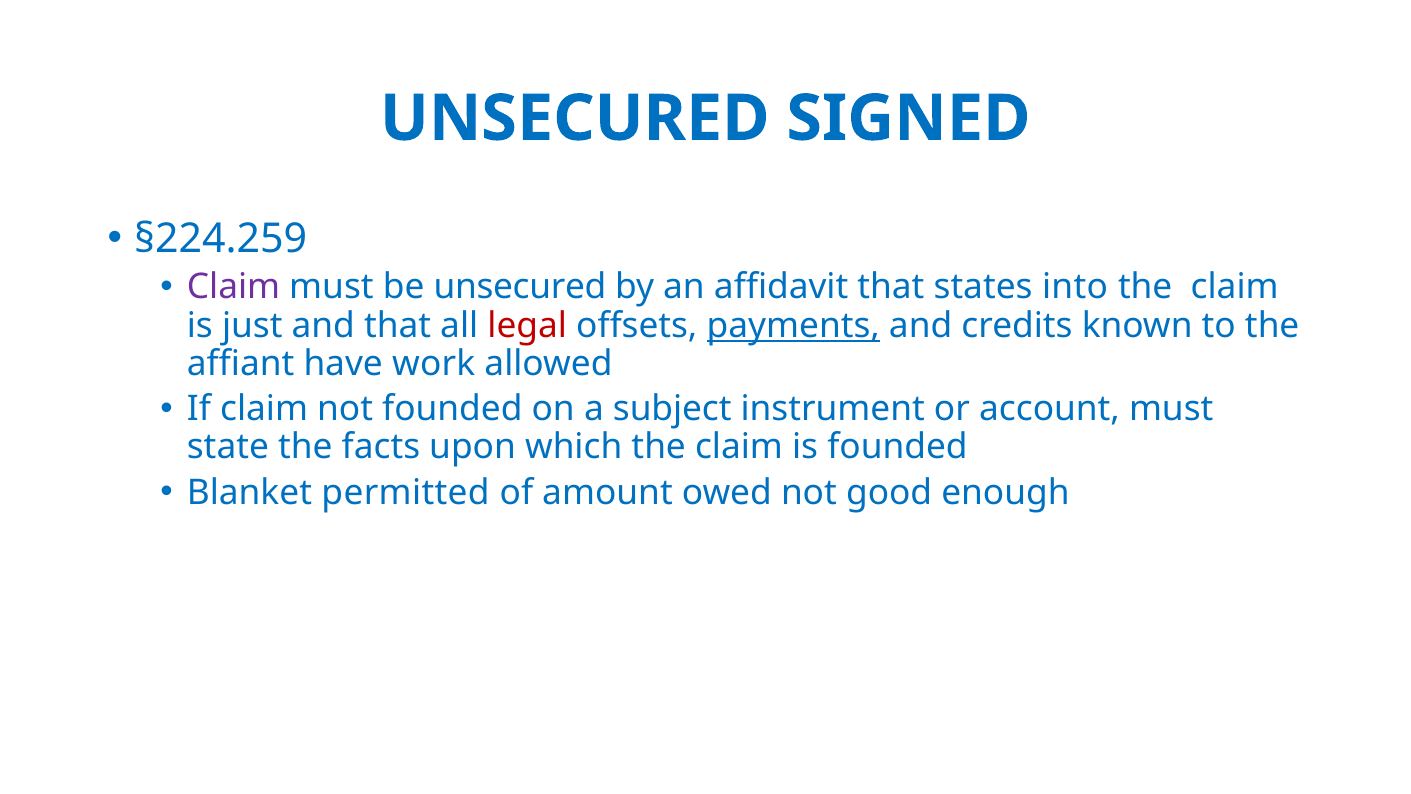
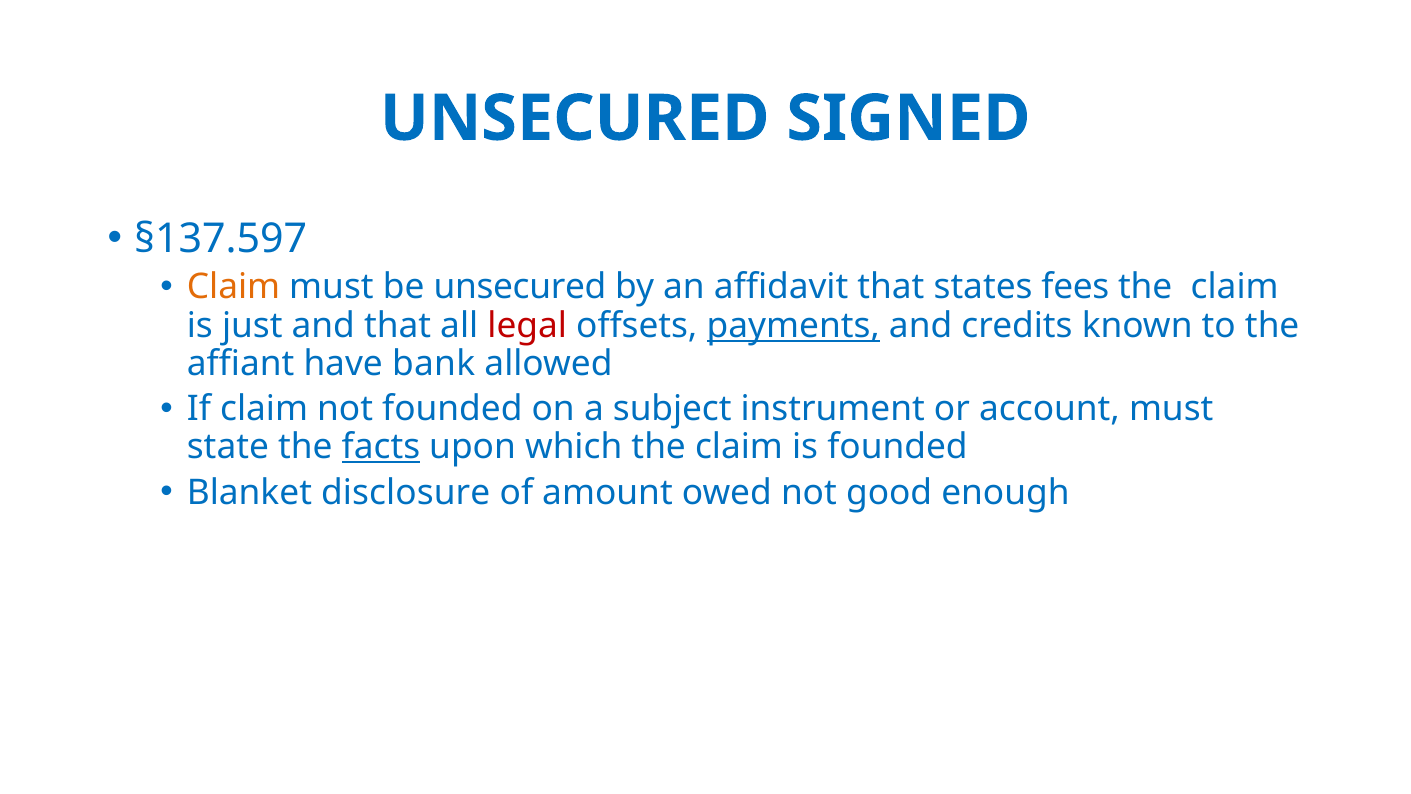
§224.259: §224.259 -> §137.597 (221, 239)
Claim colour: purple -> orange (234, 287)
into: into -> fees (1075, 287)
work: work -> bank (434, 363)
facts underline: none -> present (381, 447)
permitted: permitted -> disclosure (406, 492)
